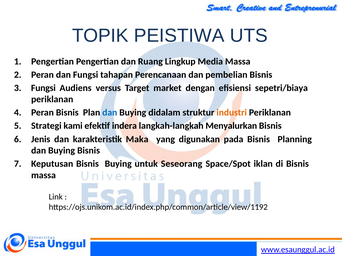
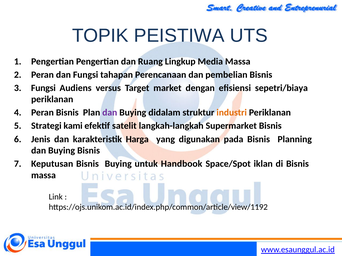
dan colour: blue -> purple (110, 113)
indera: indera -> satelit (124, 126)
Menyalurkan: Menyalurkan -> Supermarket (231, 126)
Maka: Maka -> Harga (137, 139)
Seseorang: Seseorang -> Handbook (182, 164)
